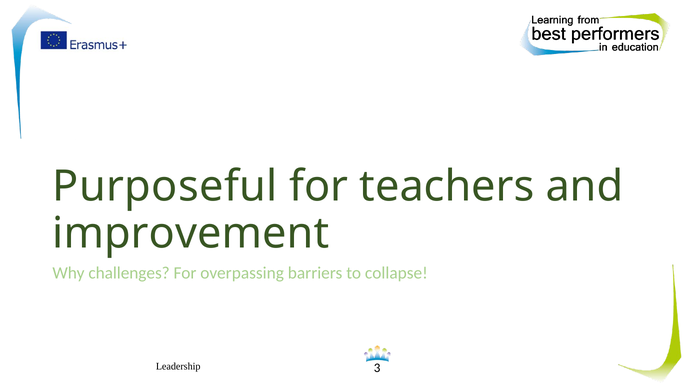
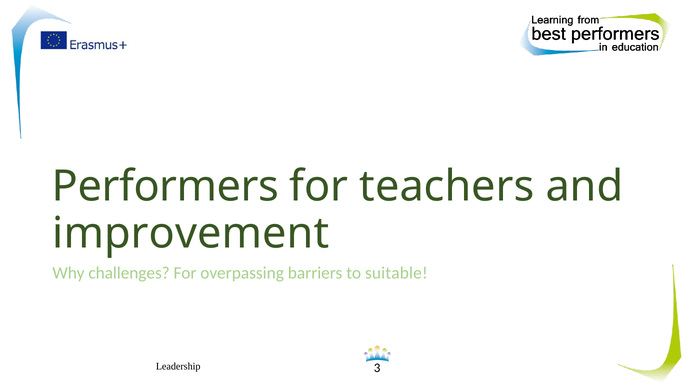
Purposeful: Purposeful -> Performers (165, 186)
collapse: collapse -> suitable (396, 273)
